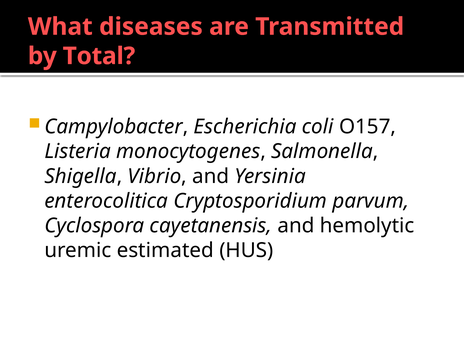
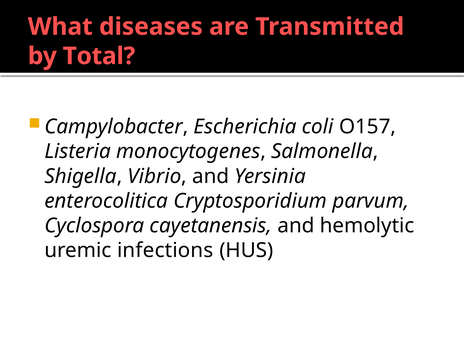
estimated: estimated -> infections (165, 250)
